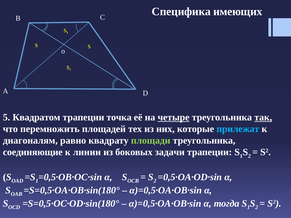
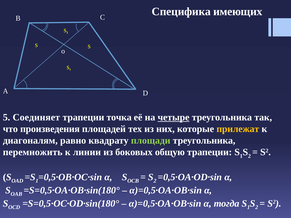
Квадратом: Квадратом -> Соединяет (36, 117)
так underline: present -> none (263, 117)
перемножить: перемножить -> произведения (50, 129)
прилежат colour: light blue -> yellow (238, 129)
соединяющие: соединяющие -> перемножить (33, 152)
задачи: задачи -> общую (170, 152)
